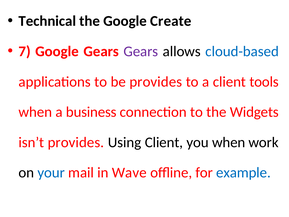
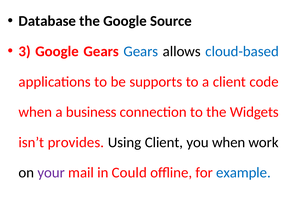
Technical: Technical -> Database (47, 21)
Create: Create -> Source (171, 21)
7: 7 -> 3 (25, 51)
Gears colour: purple -> blue (141, 51)
be provides: provides -> supports (156, 82)
tools: tools -> code (264, 82)
your colour: blue -> purple (51, 172)
Wave: Wave -> Could (129, 172)
